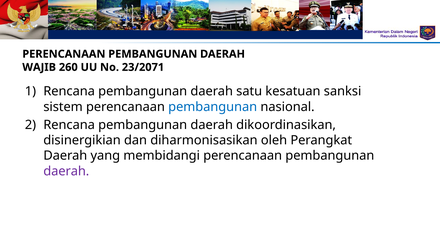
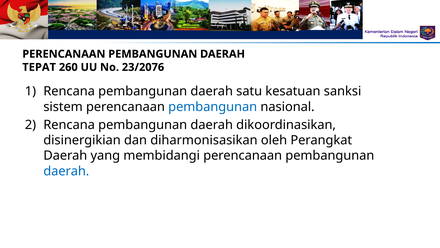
WAJIB: WAJIB -> TEPAT (39, 67)
23/2071: 23/2071 -> 23/2076 (143, 67)
daerah colour: purple -> blue (66, 171)
